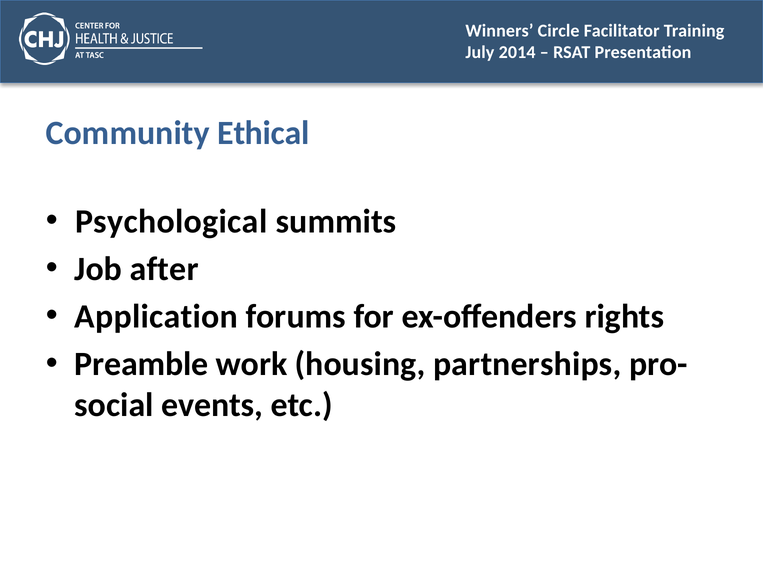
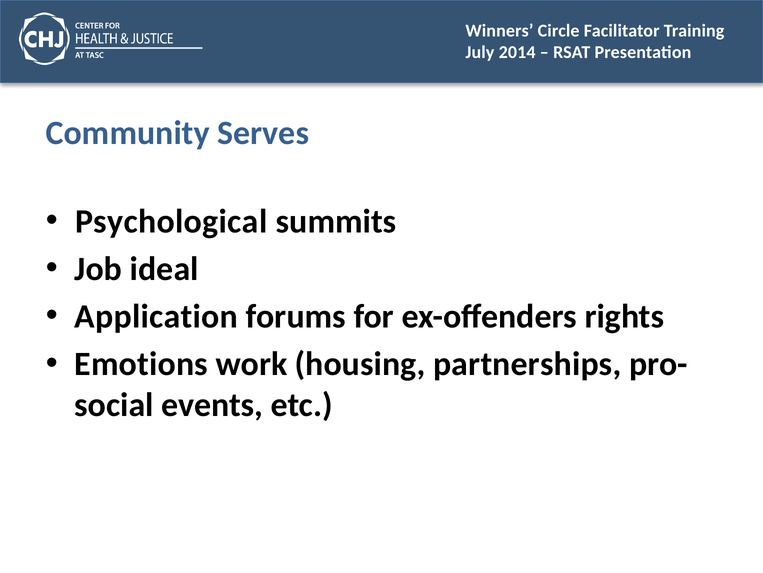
Ethical: Ethical -> Serves (263, 133)
after: after -> ideal (164, 269)
Preamble: Preamble -> Emotions (141, 364)
